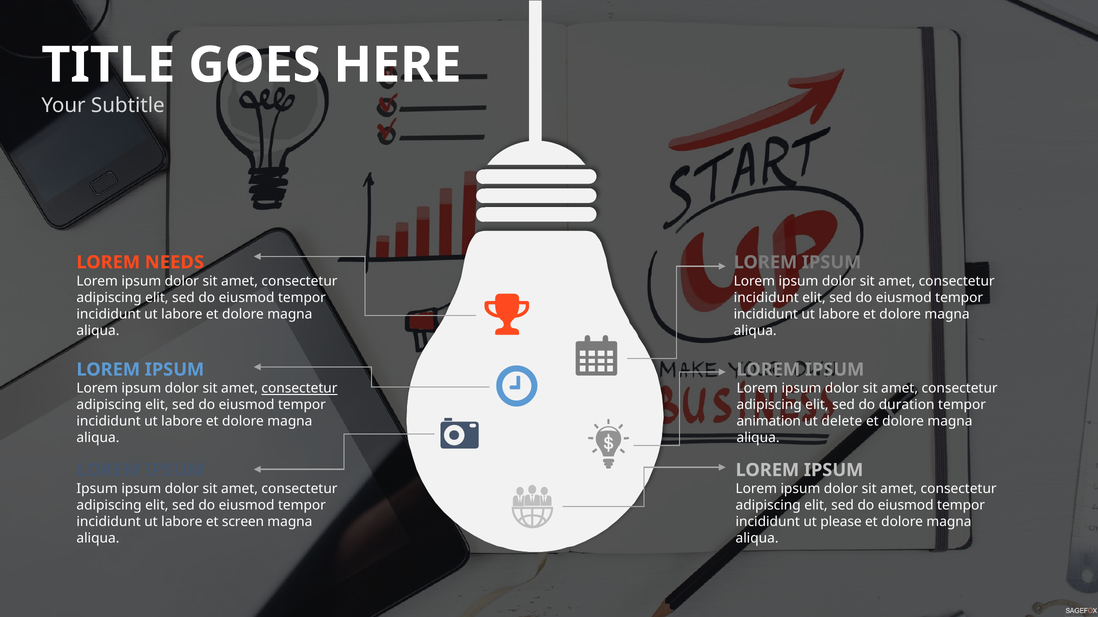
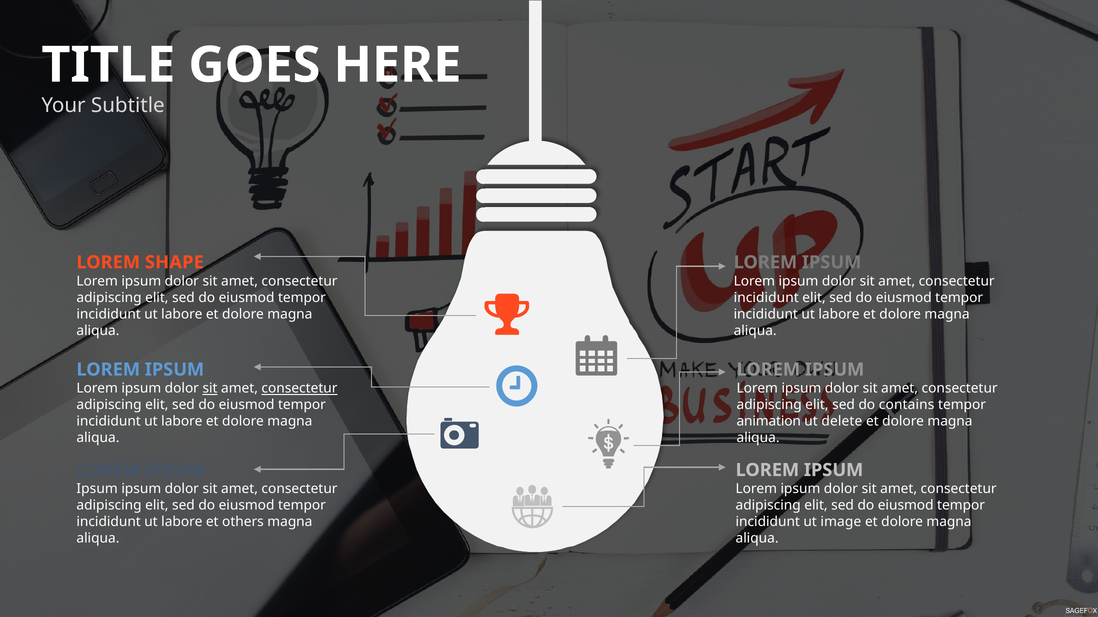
NEEDS: NEEDS -> SHAPE (174, 263)
sit underline: none -> present (210, 389)
duration: duration -> contains (907, 405)
screen: screen -> others (243, 522)
please: please -> image (841, 522)
